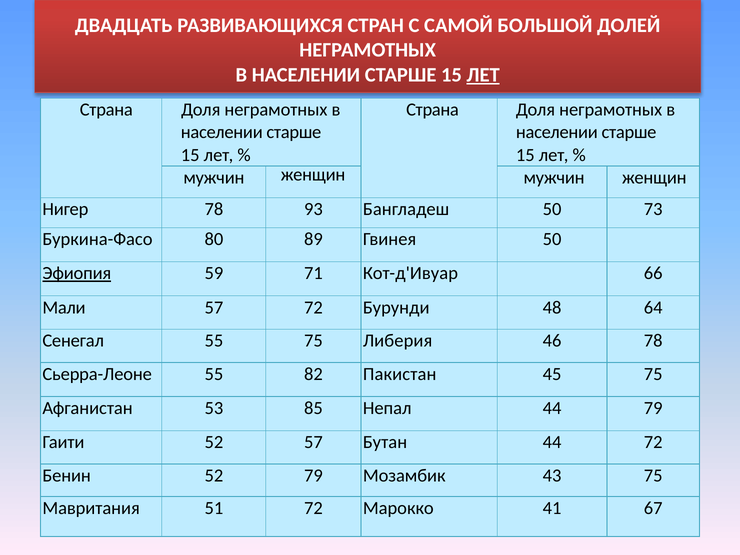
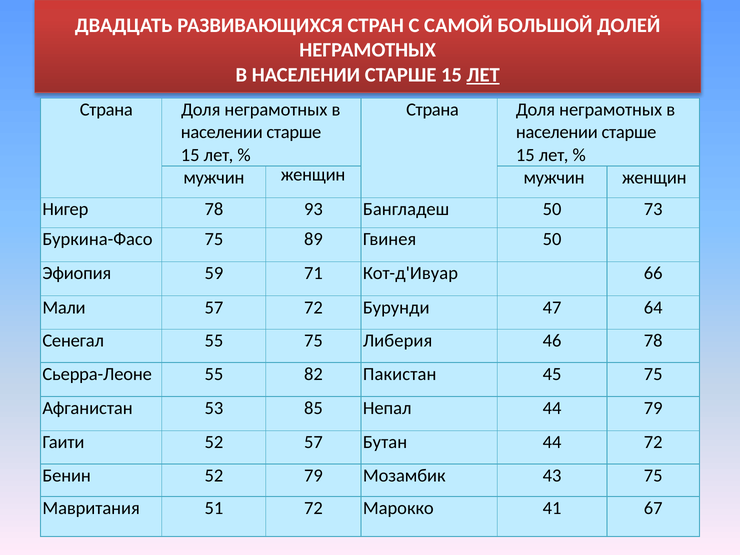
Буркина-Фасо 80: 80 -> 75 (214, 239)
Эфиопия underline: present -> none (77, 273)
48: 48 -> 47 (552, 307)
